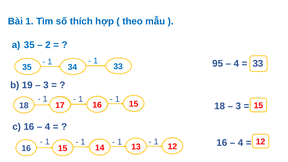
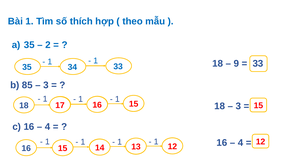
1 95: 95 -> 18 (218, 63)
4: 4 -> 9 (236, 63)
19: 19 -> 85 (27, 85)
